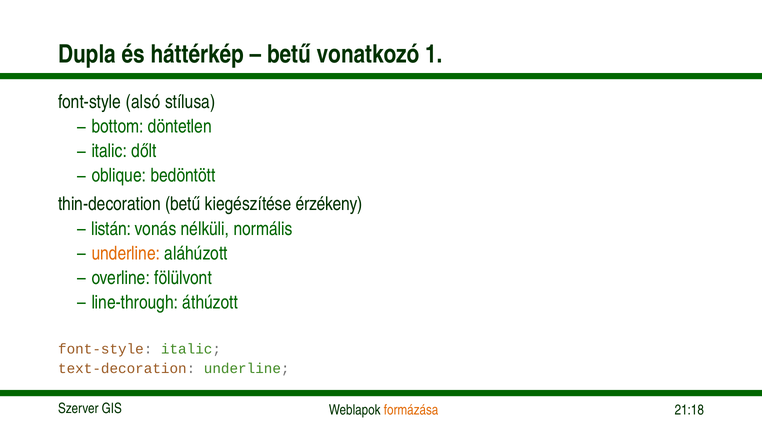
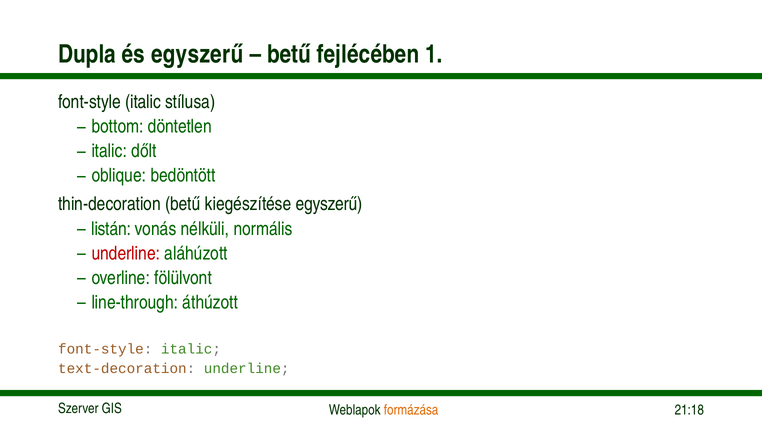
és háttérkép: háttérkép -> egyszerű (197, 54)
vonatkozó: vonatkozó -> fejlécében (368, 54)
alsó: alsó -> italic (143, 102)
kiegészítése érzékeny: érzékeny -> egyszerű (329, 204)
underline colour: orange -> red (126, 253)
